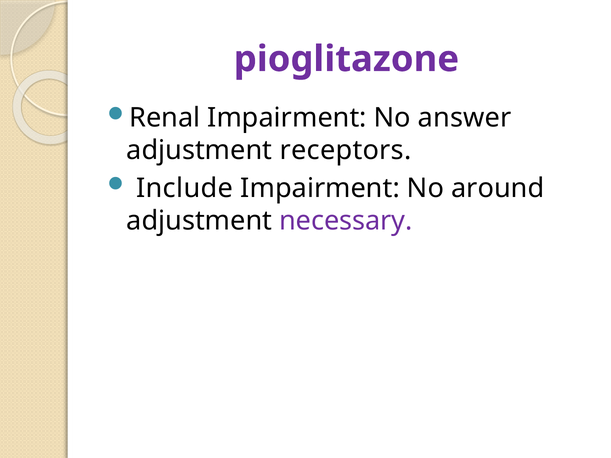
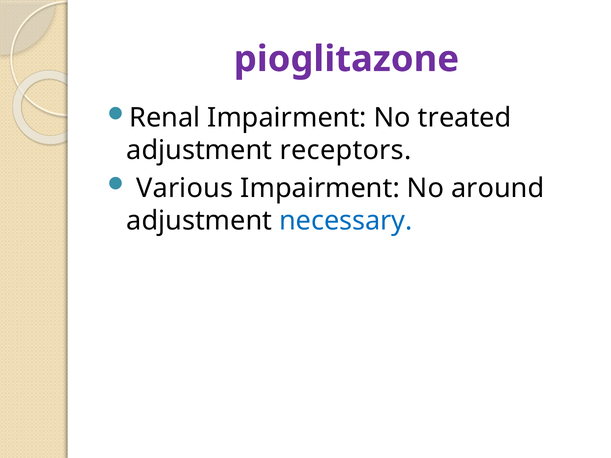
answer: answer -> treated (465, 118)
Include: Include -> Various (185, 188)
necessary colour: purple -> blue (346, 221)
